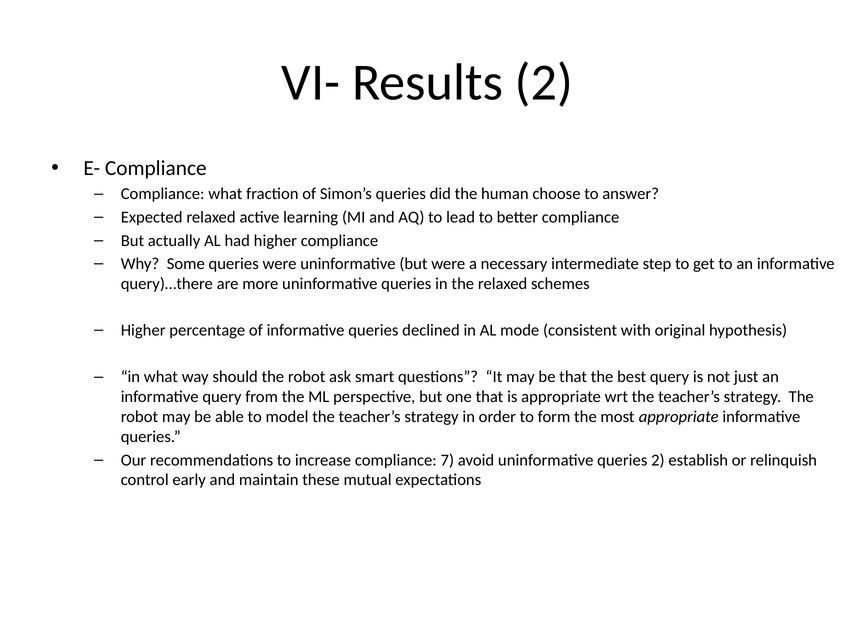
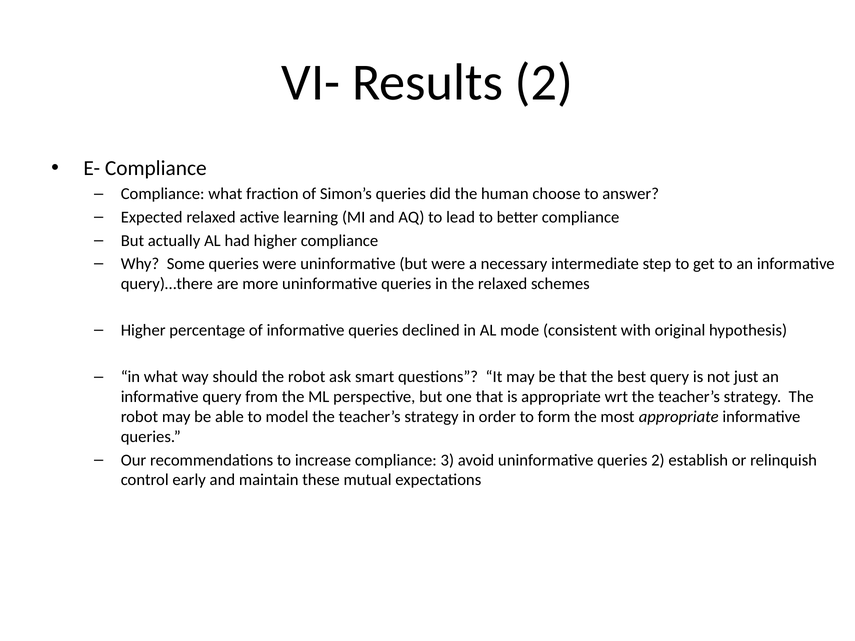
7: 7 -> 3 (447, 460)
